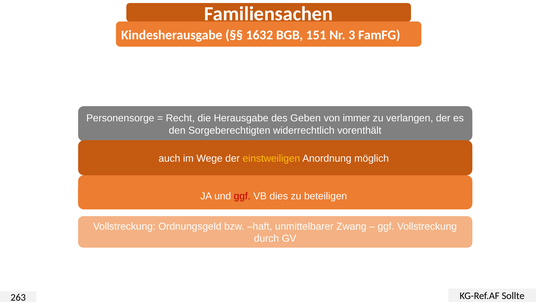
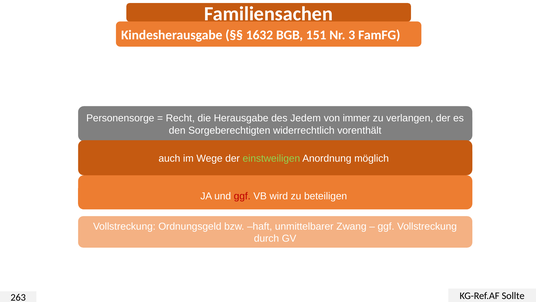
Geben: Geben -> Jedem (306, 118)
einstweiligen colour: yellow -> light green (271, 158)
dies: dies -> wird (279, 196)
